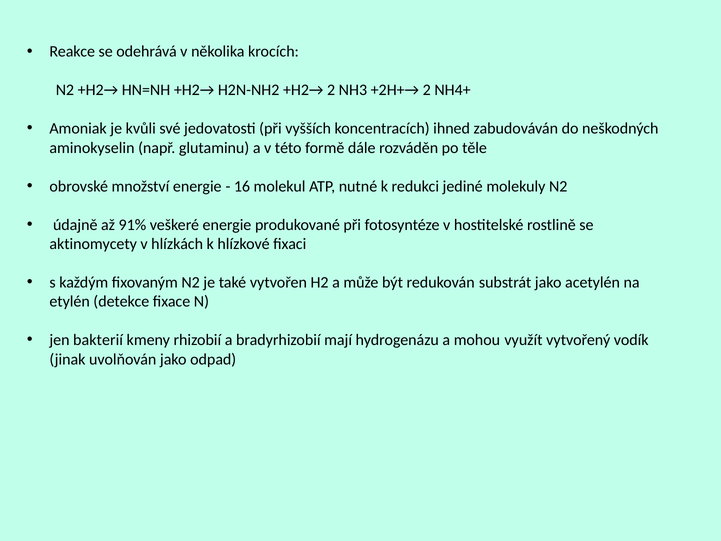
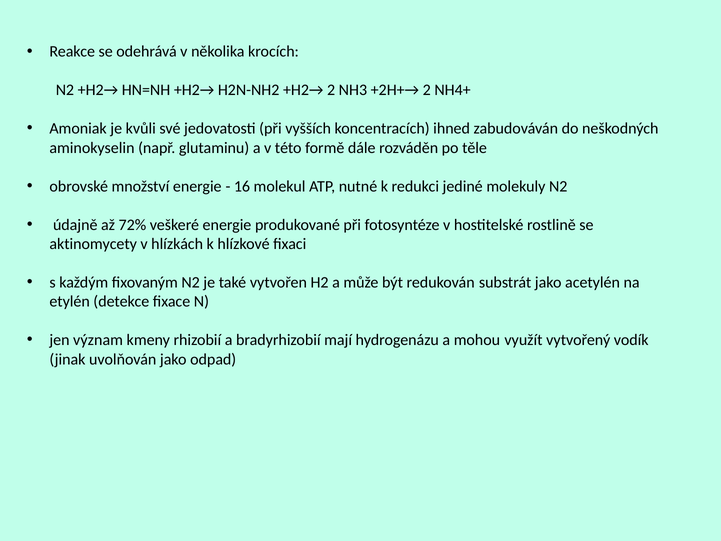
91%: 91% -> 72% (132, 225)
bakterií: bakterií -> význam (98, 340)
